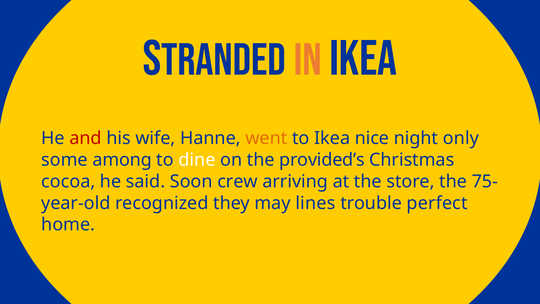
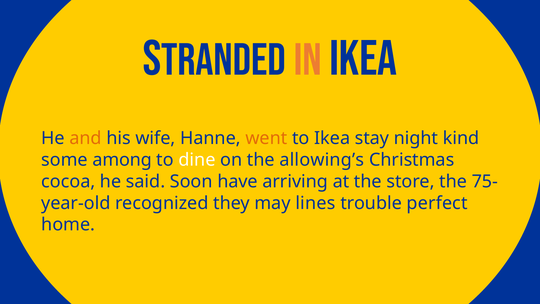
and colour: red -> orange (86, 138)
nice: nice -> stay (372, 138)
only: only -> kind (461, 138)
provided’s: provided’s -> allowing’s (322, 160)
crew: crew -> have (238, 181)
